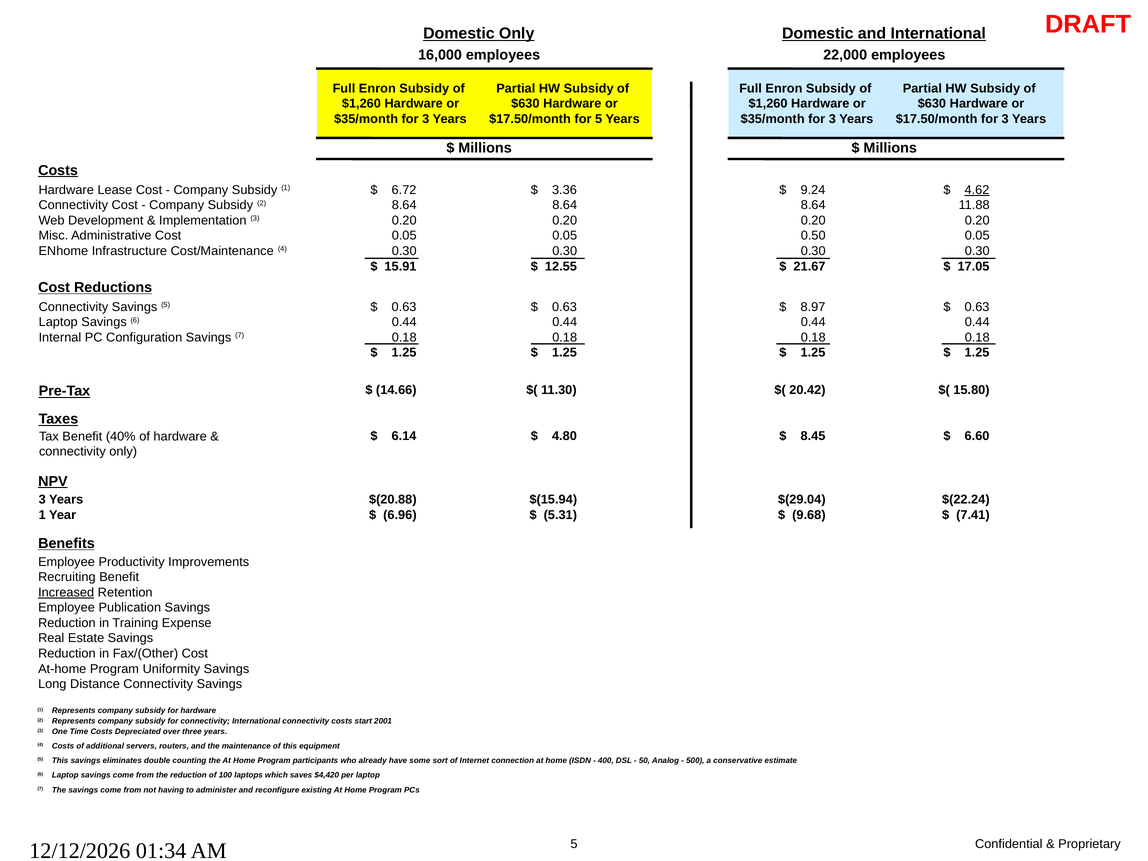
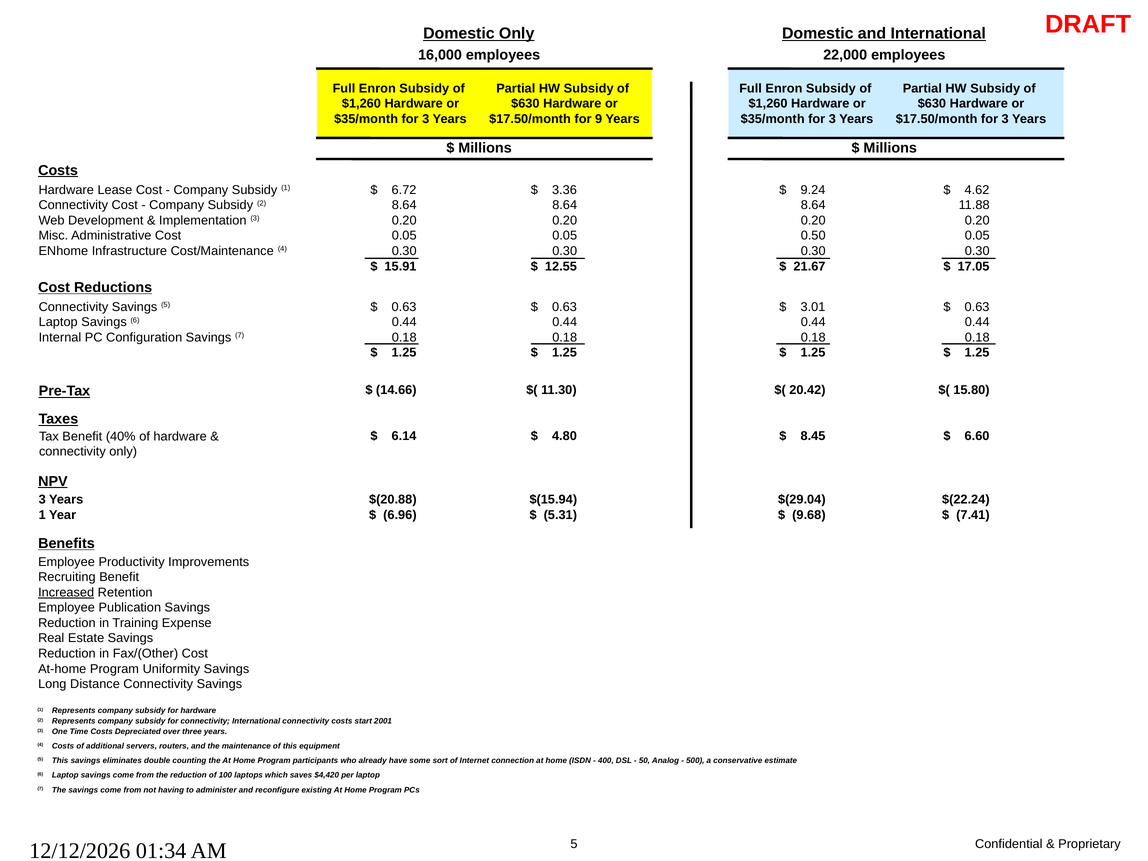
for 5: 5 -> 9 (599, 119)
4.62 underline: present -> none (977, 190)
8.97: 8.97 -> 3.01 (813, 307)
